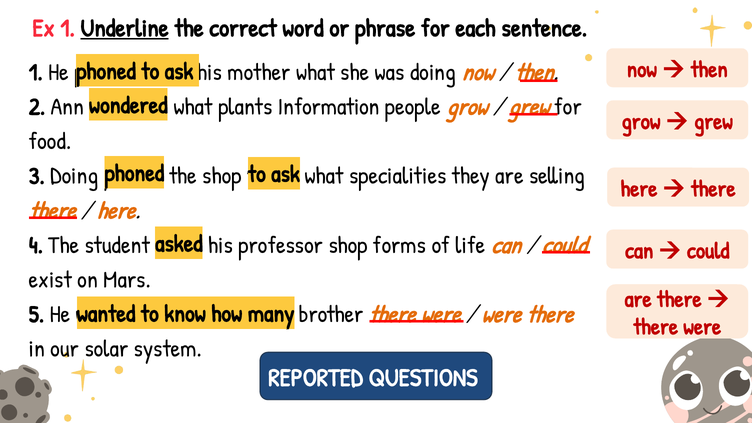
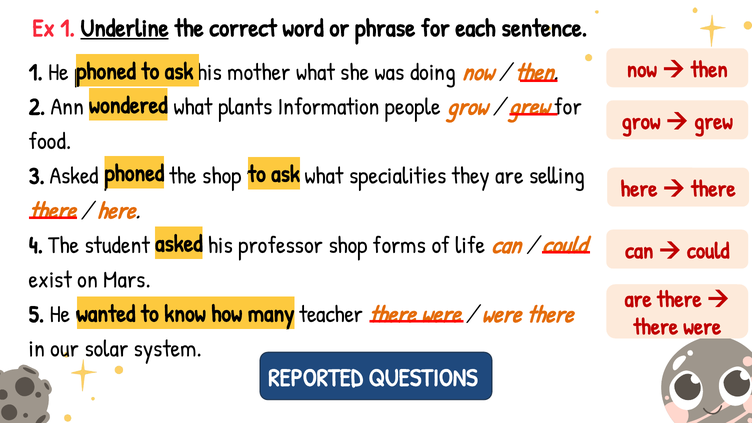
3 Doing: Doing -> Asked (74, 176)
brother: brother -> teacher (331, 314)
